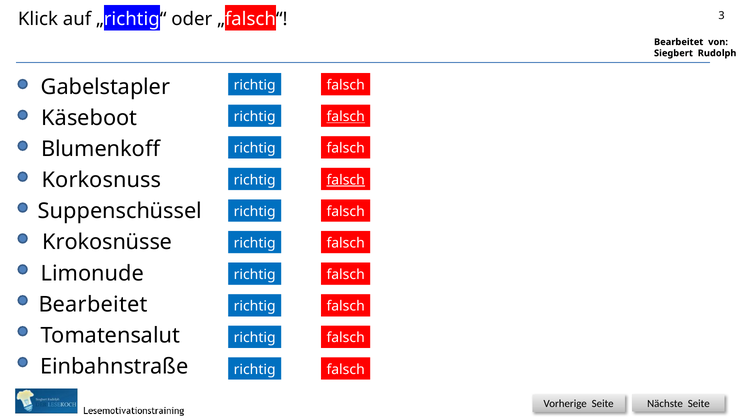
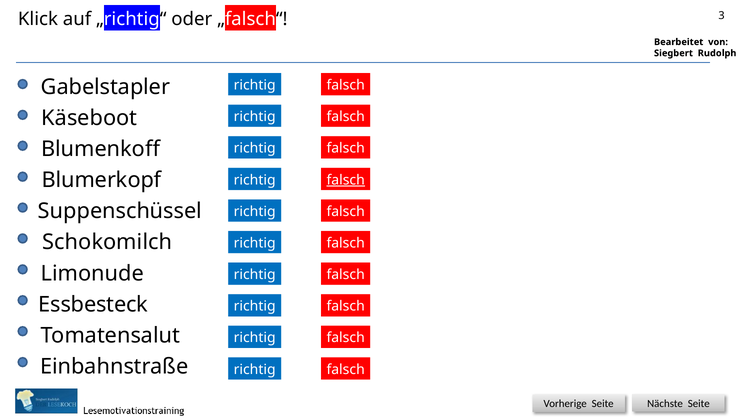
falsch underline: present -> none (346, 117)
Korkosnuss: Korkosnuss -> Blumerkopf (102, 180)
Krokosnüsse: Krokosnüsse -> Schokomilch (107, 243)
Bearbeitet: Bearbeitet -> Essbesteck (93, 305)
